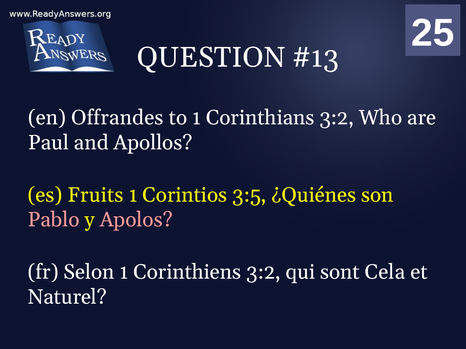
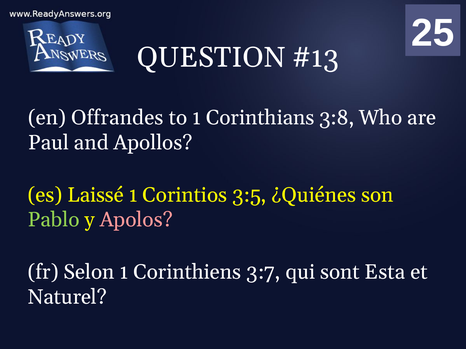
Corinthians 3:2: 3:2 -> 3:8 (337, 118)
Fruits: Fruits -> Laissé (96, 195)
Pablo colour: pink -> light green (54, 220)
Corinthiens 3:2: 3:2 -> 3:7 (263, 272)
Cela: Cela -> Esta (385, 272)
